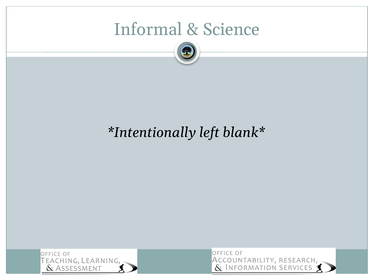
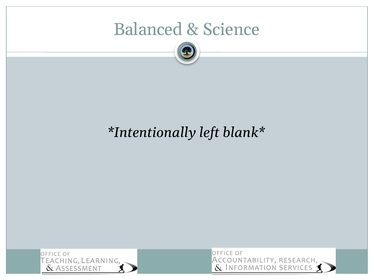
Informal: Informal -> Balanced (148, 29)
